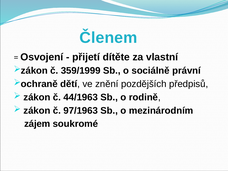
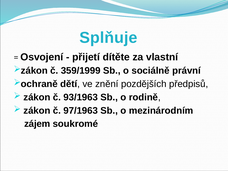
Členem: Členem -> Splňuje (108, 38)
44/1963: 44/1963 -> 93/1963 (81, 97)
